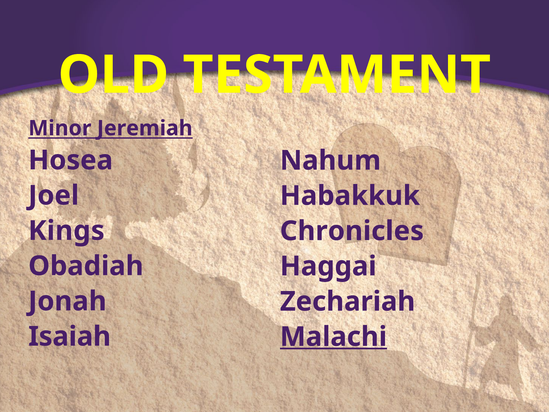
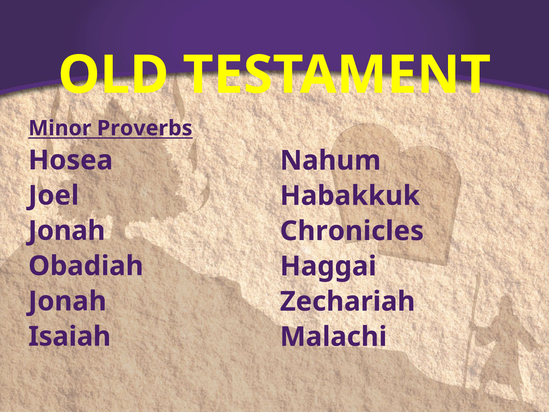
Jeremiah: Jeremiah -> Proverbs (145, 128)
Kings: Kings -> Jonah (67, 231)
Malachi underline: present -> none (333, 337)
